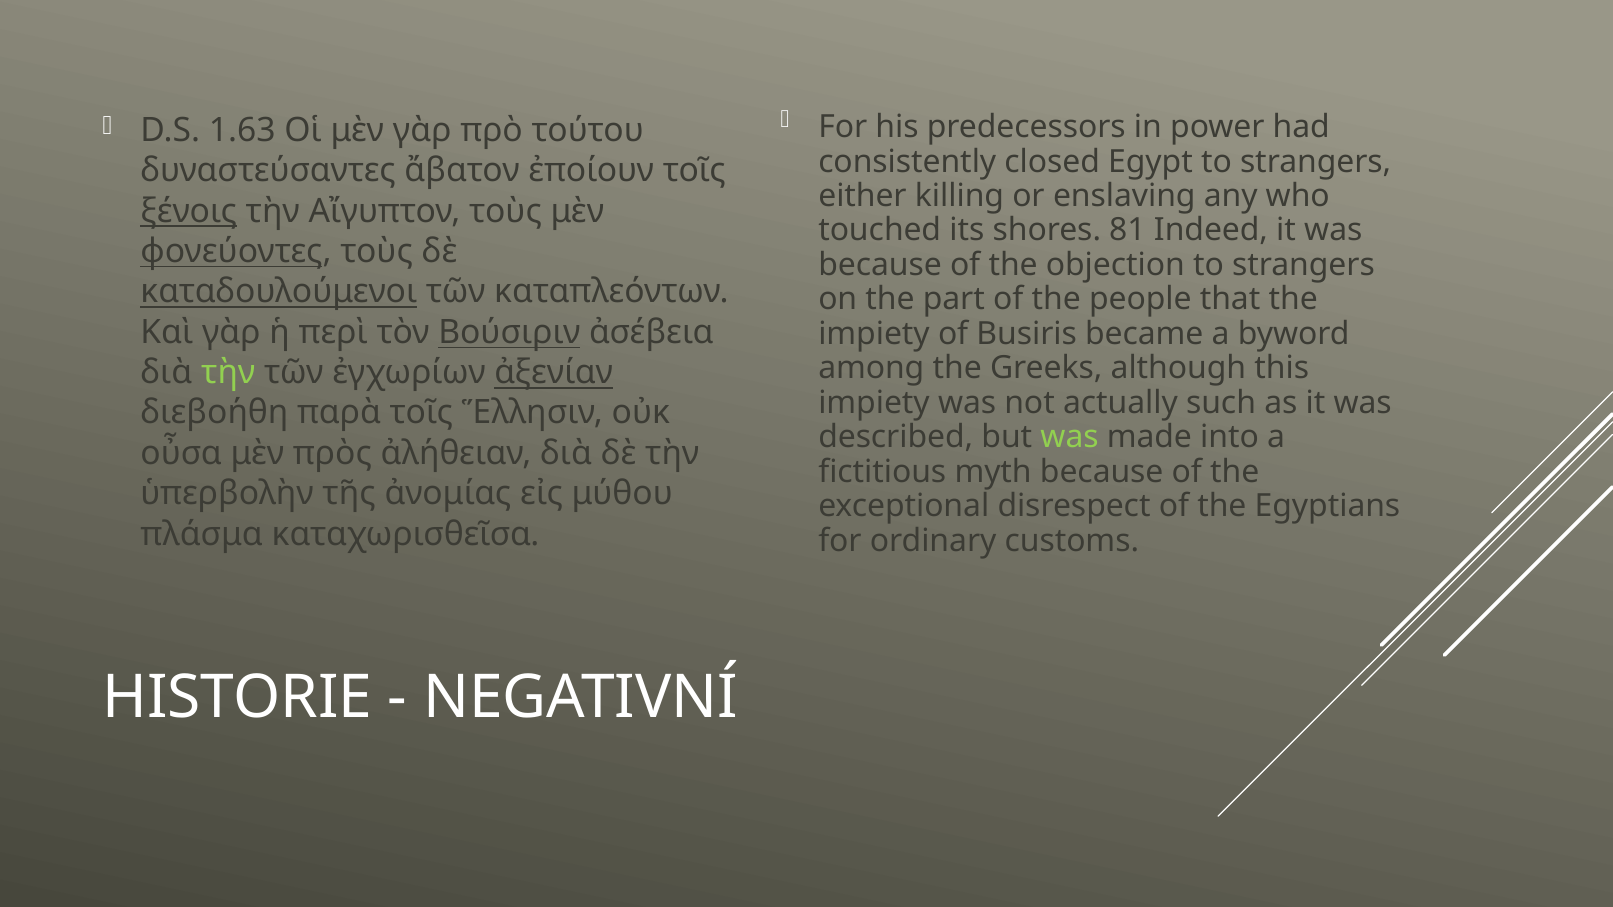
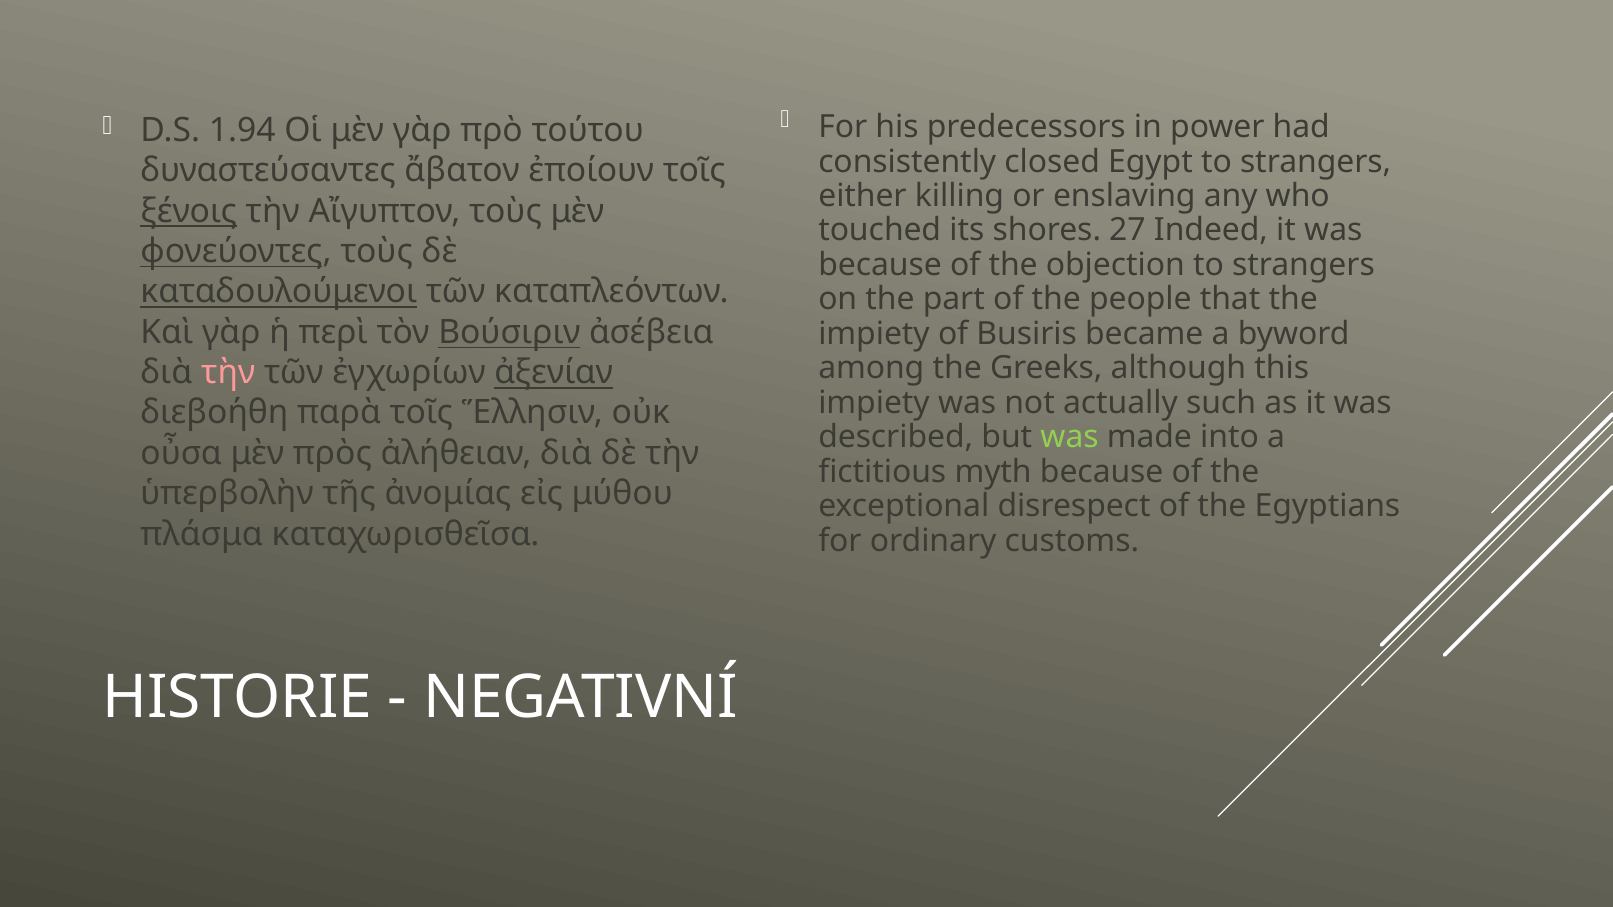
1.63: 1.63 -> 1.94 (242, 130)
81: 81 -> 27 (1127, 231)
τὴν colour: light green -> pink (228, 373)
